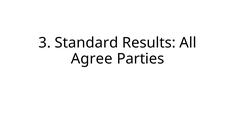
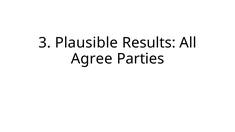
Standard: Standard -> Plausible (86, 43)
